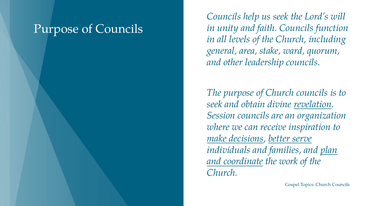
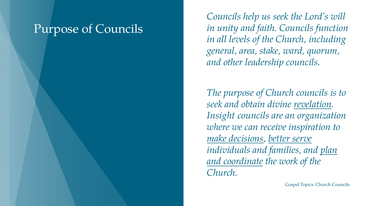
Session: Session -> Insight (221, 116)
